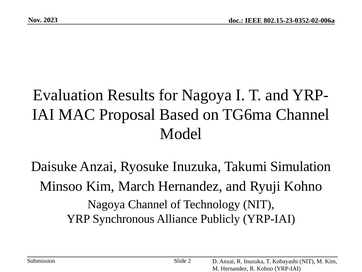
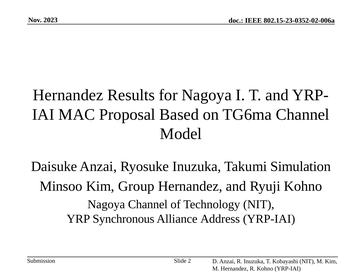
Evaluation: Evaluation -> Hernandez (68, 95)
March: March -> Group (136, 186)
Publicly: Publicly -> Address (220, 218)
